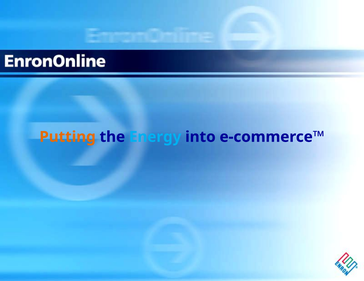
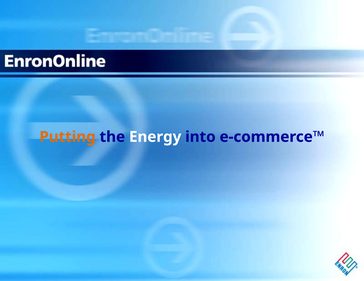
Energy colour: light blue -> white (155, 137)
